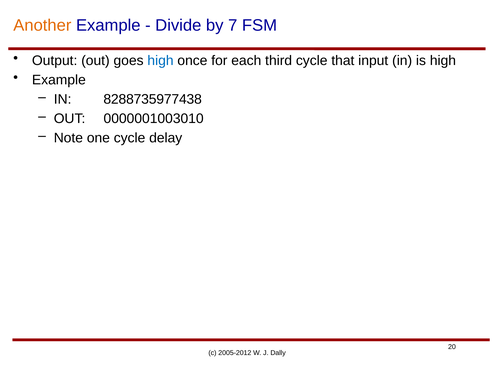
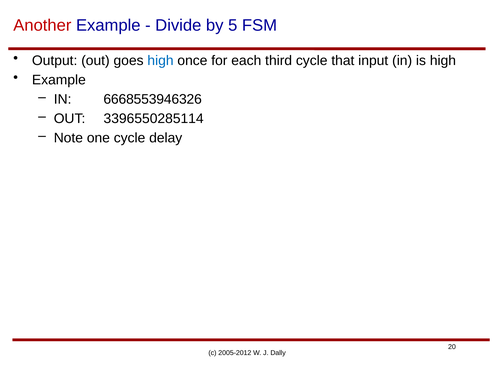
Another colour: orange -> red (42, 25)
7: 7 -> 5 (233, 25)
8288735977438: 8288735977438 -> 6668553946326 (153, 99)
0000001003010: 0000001003010 -> 3396550285114 (154, 119)
